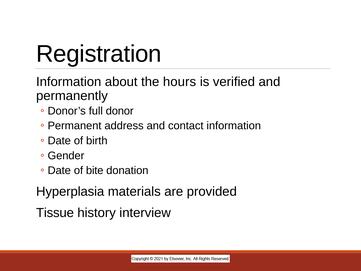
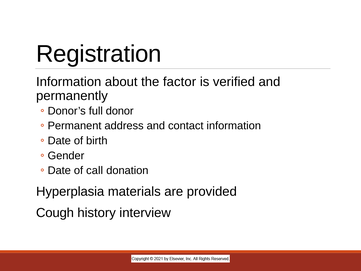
hours: hours -> factor (180, 82)
bite: bite -> call (95, 170)
Tissue: Tissue -> Cough (55, 213)
